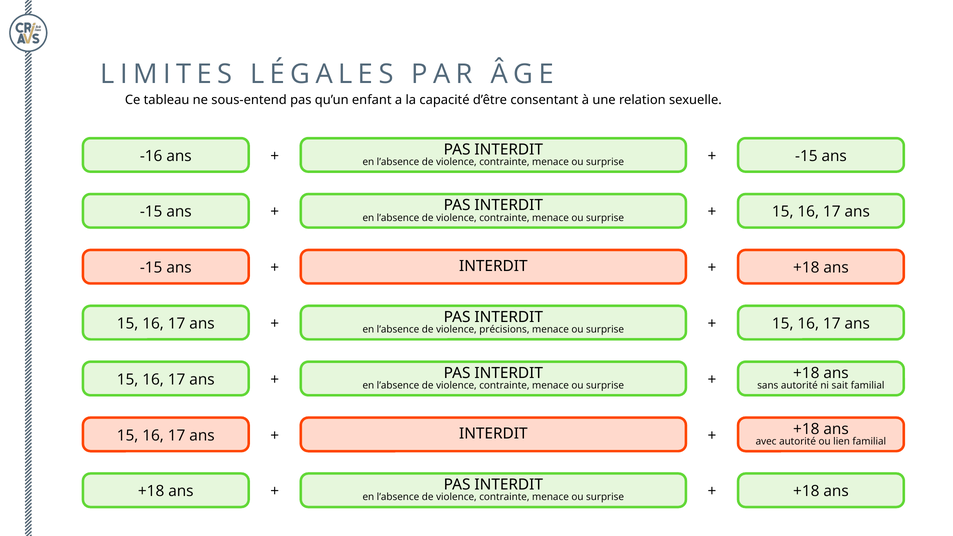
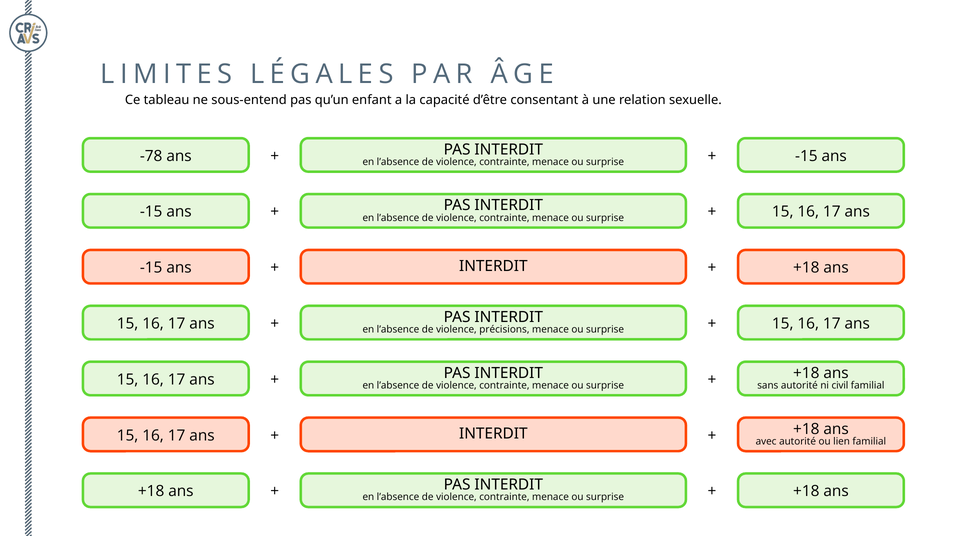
-16: -16 -> -78 (151, 156)
sait: sait -> civil (840, 385)
